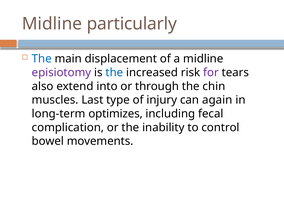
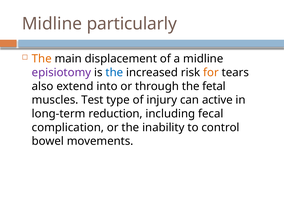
The colour: blue -> orange (42, 59)
for colour: purple -> orange (211, 73)
chin: chin -> fetal (214, 86)
Last: Last -> Test (92, 100)
again: again -> active (217, 100)
optimizes: optimizes -> reduction (116, 114)
